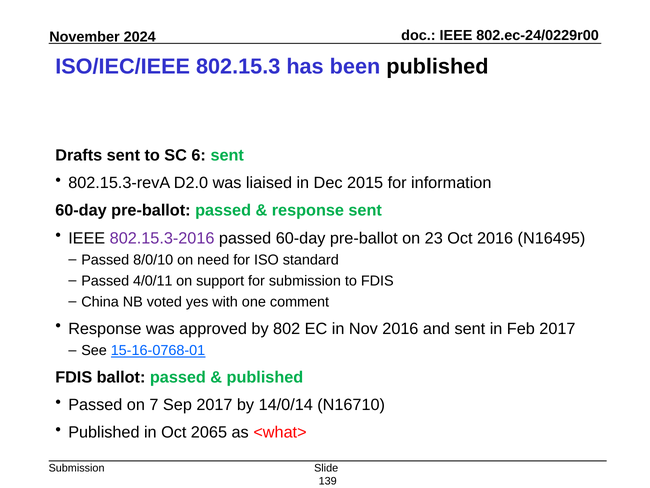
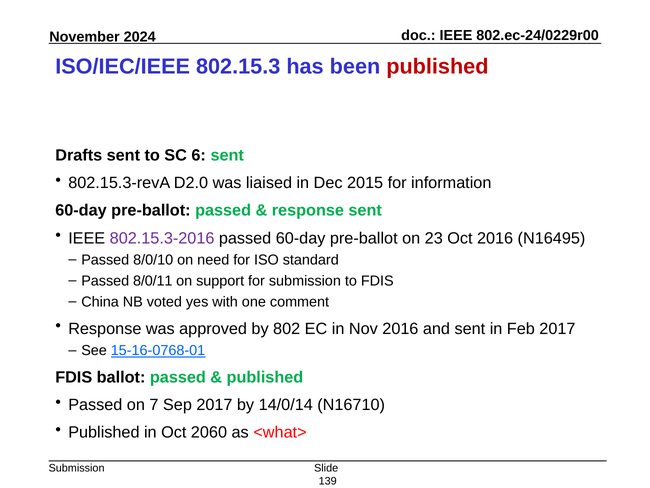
published colour: black -> red (437, 67)
4/0/11: 4/0/11 -> 8/0/11 (153, 281)
2065: 2065 -> 2060 (209, 432)
